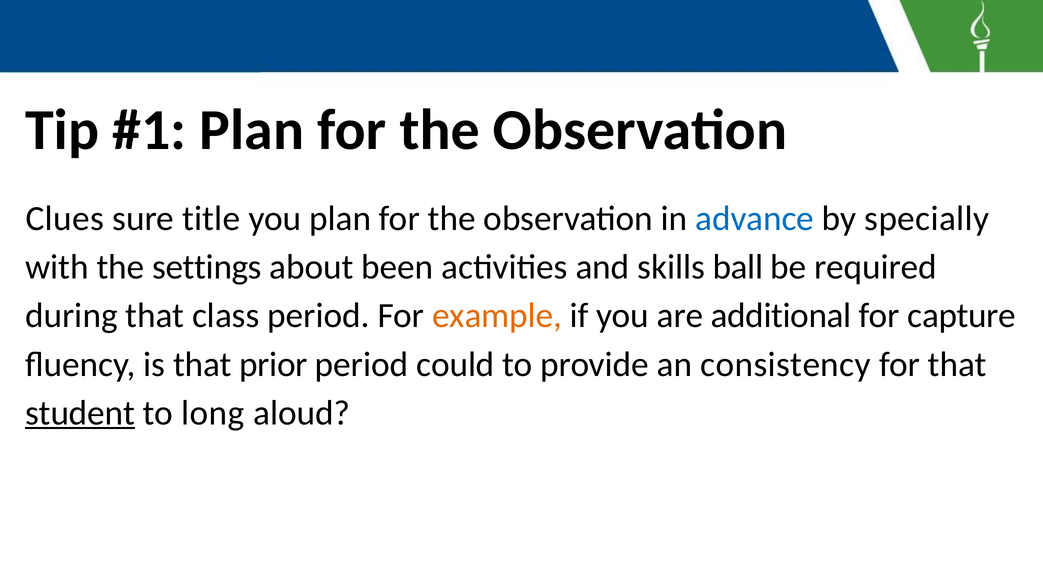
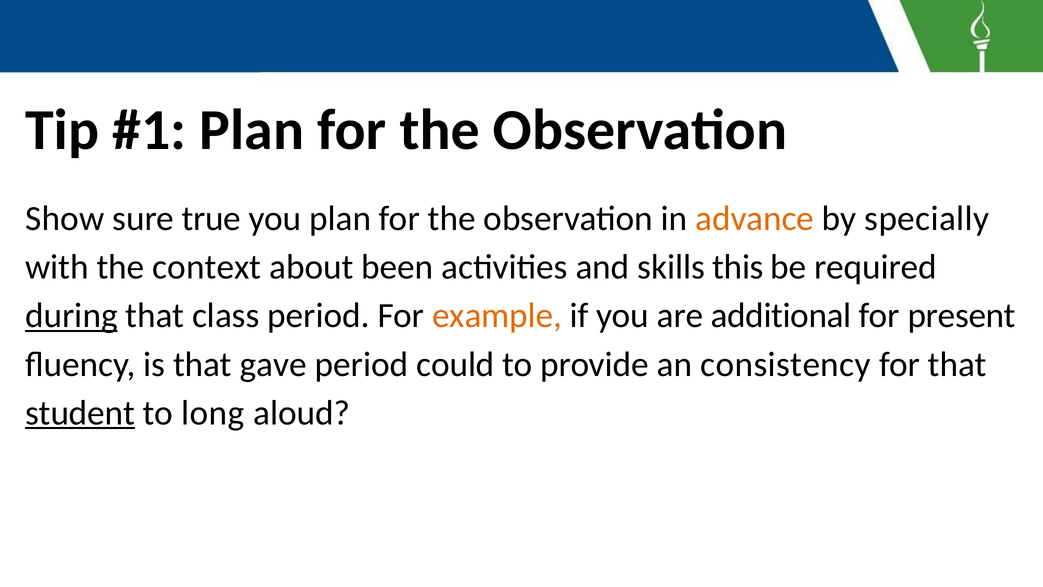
Clues: Clues -> Show (65, 218)
title: title -> true (211, 218)
advance colour: blue -> orange (755, 218)
settings: settings -> context (207, 267)
ball: ball -> this (738, 267)
during underline: none -> present (71, 316)
capture: capture -> present (962, 316)
prior: prior -> gave (273, 364)
